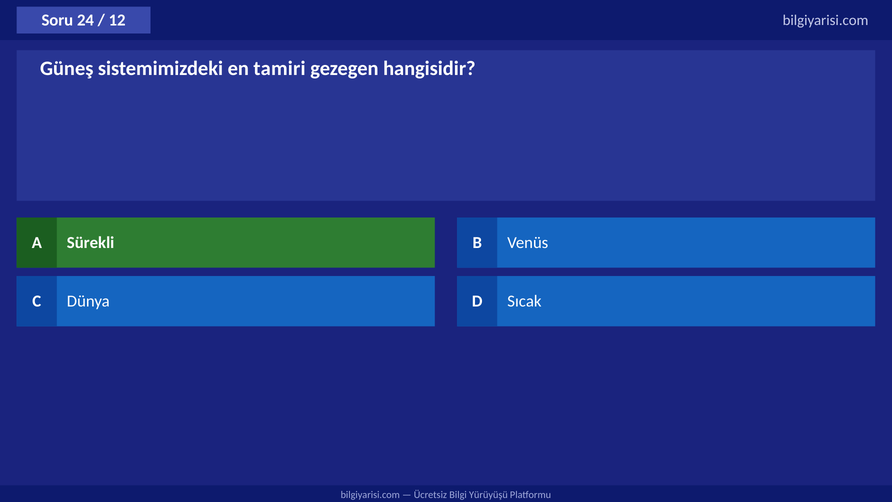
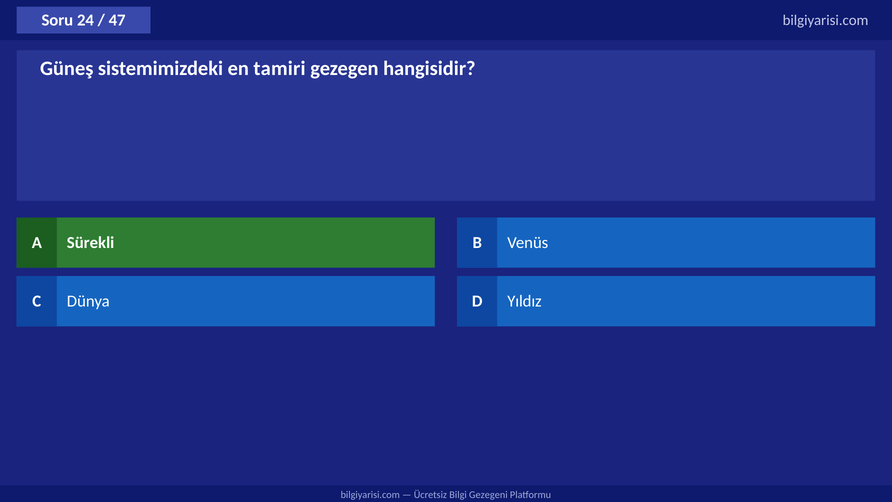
12: 12 -> 47 (117, 20)
Sıcak: Sıcak -> Yıldız (525, 301)
Yürüyüşü: Yürüyüşü -> Gezegeni (488, 495)
